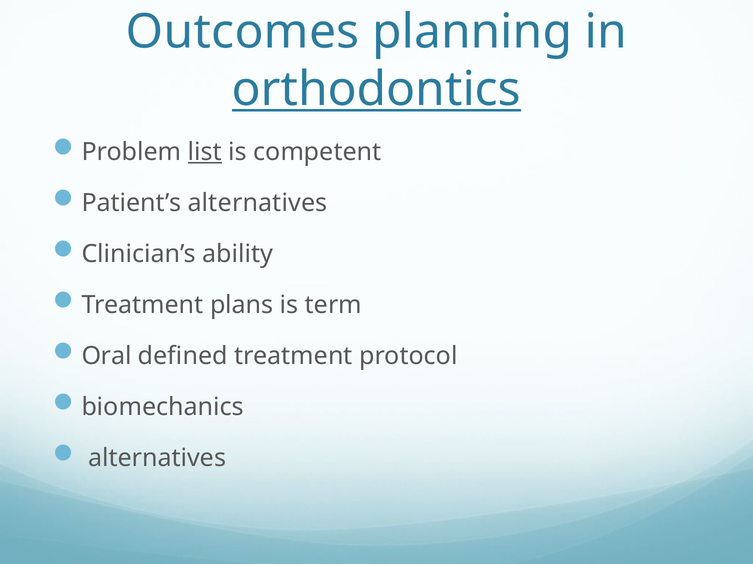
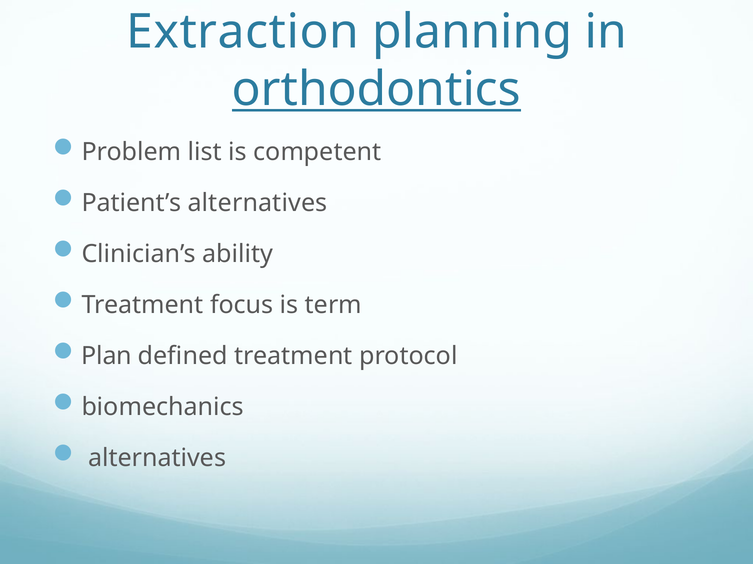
Outcomes: Outcomes -> Extraction (243, 32)
list underline: present -> none (205, 152)
plans: plans -> focus (242, 306)
Oral: Oral -> Plan (107, 357)
